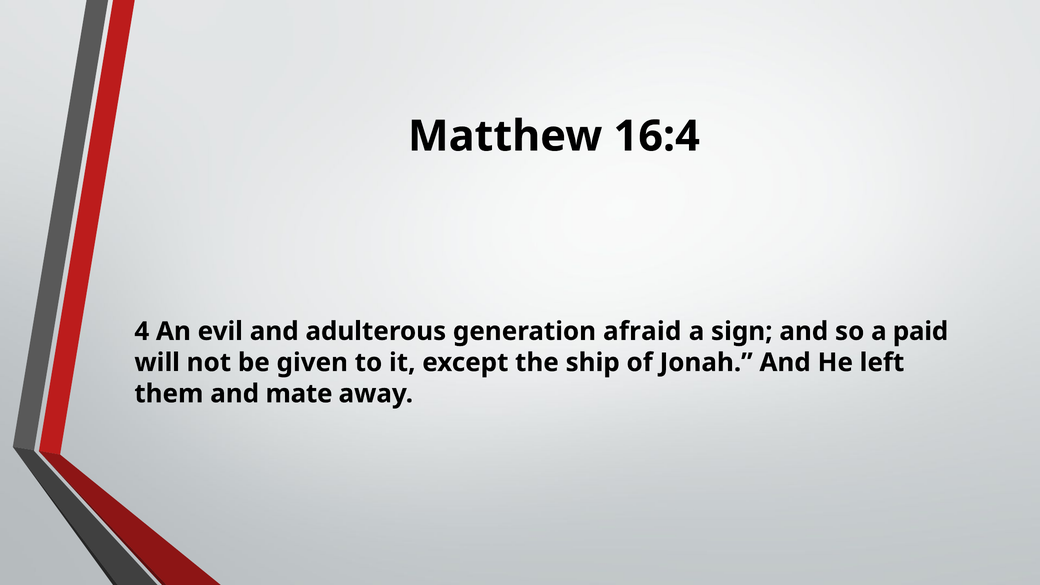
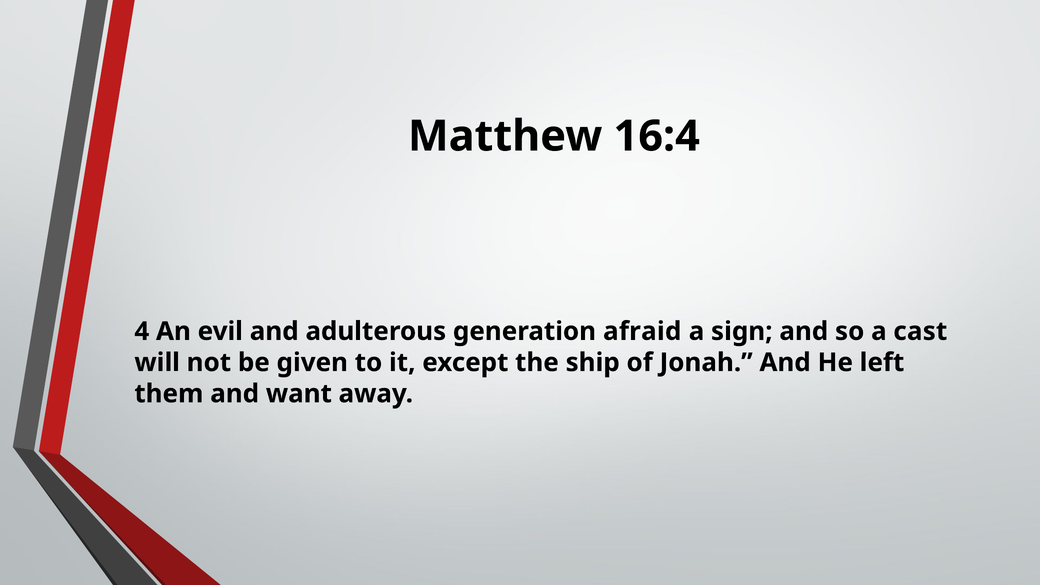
paid: paid -> cast (920, 331)
mate: mate -> want (299, 394)
